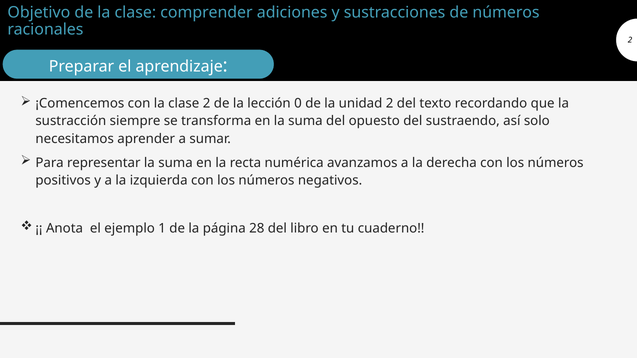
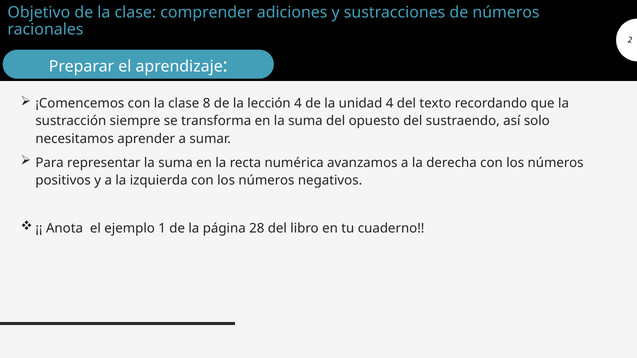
clase 2: 2 -> 8 (207, 103)
lección 0: 0 -> 4 (298, 103)
unidad 2: 2 -> 4 (390, 103)
